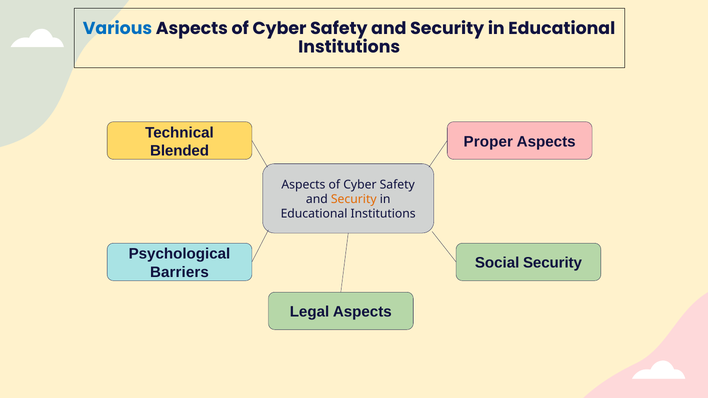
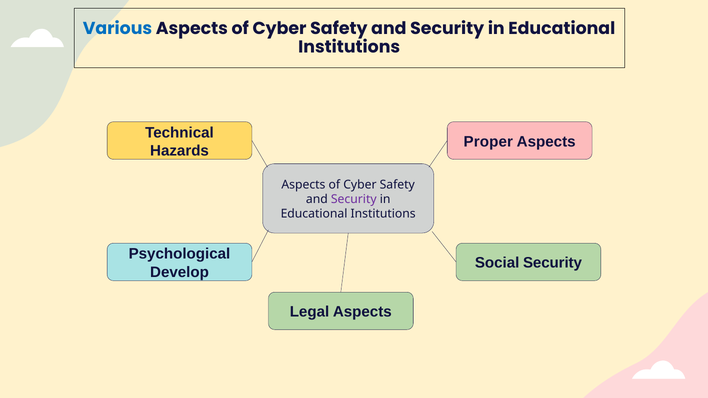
Blended: Blended -> Hazards (179, 151)
Security colour: orange -> purple (354, 199)
Barriers: Barriers -> Develop (179, 272)
